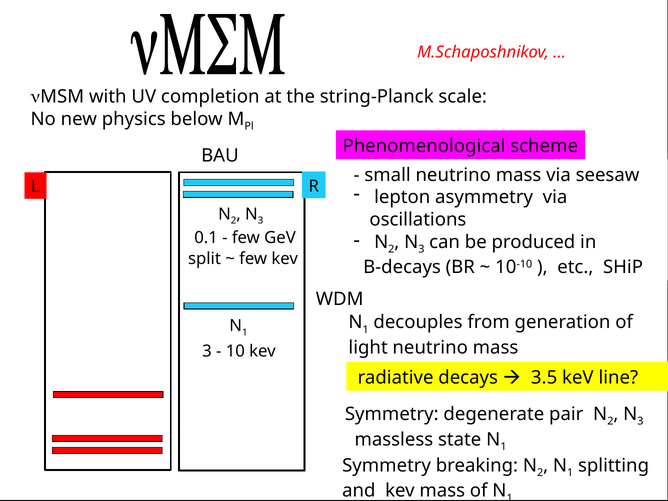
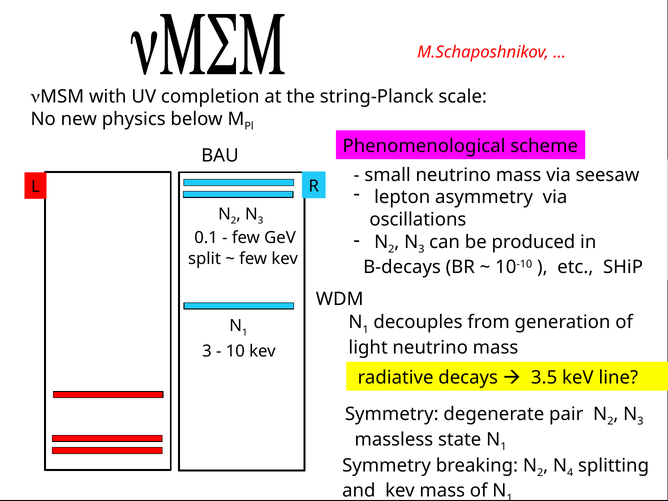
1: 1 -> 4 (570, 473)
